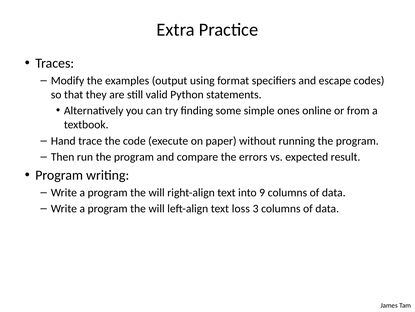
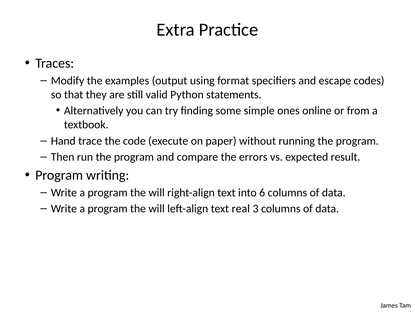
9: 9 -> 6 (262, 192)
loss: loss -> real (241, 208)
